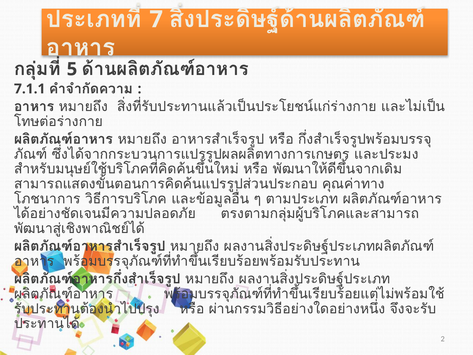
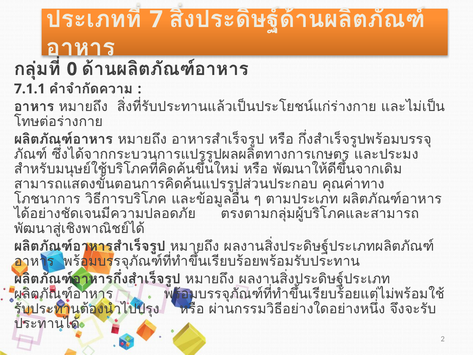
5: 5 -> 0 (72, 69)
